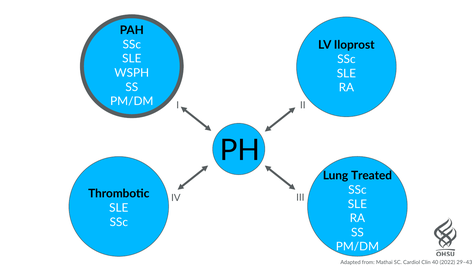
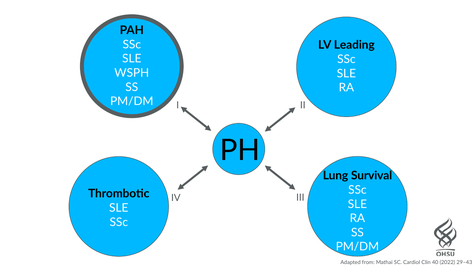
Iloprost: Iloprost -> Leading (354, 45)
Treated: Treated -> Survival (372, 175)
